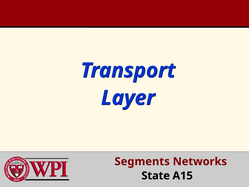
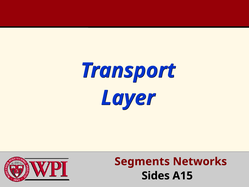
State: State -> Sides (156, 176)
